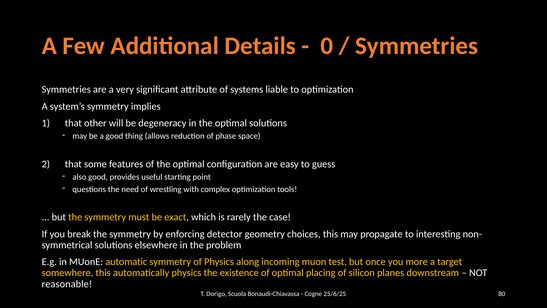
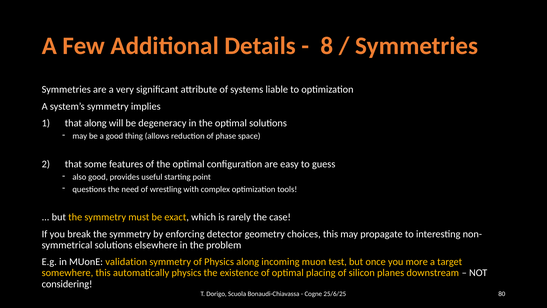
0: 0 -> 8 (327, 46)
that other: other -> along (95, 123)
automatic: automatic -> validation (126, 262)
reasonable: reasonable -> considering (67, 284)
